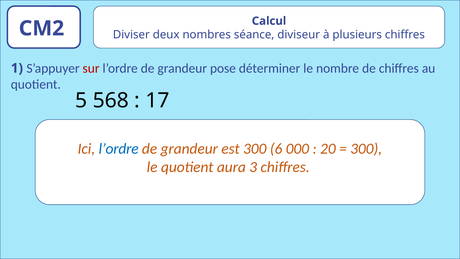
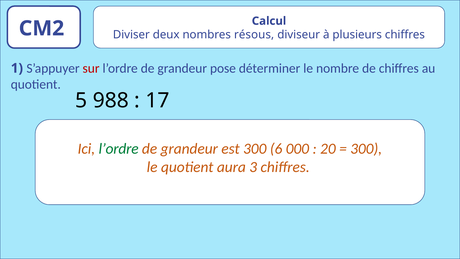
séance: séance -> résous (254, 35)
568: 568 -> 988 (111, 100)
l’ordre colour: blue -> green (119, 149)
